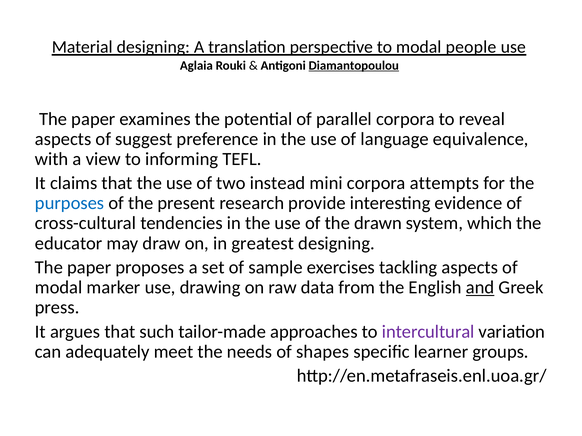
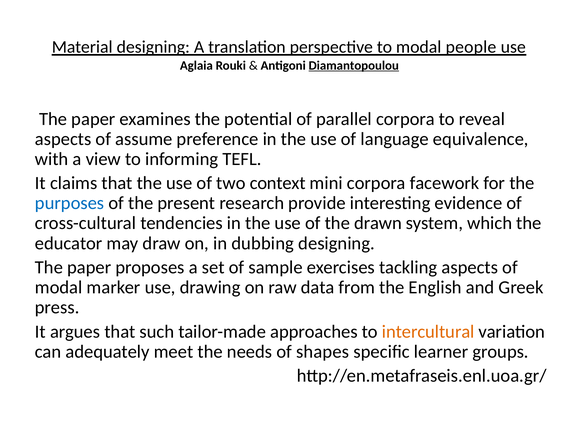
suggest: suggest -> assume (144, 139)
instead: instead -> context (278, 183)
attempts: attempts -> facework (445, 183)
greatest: greatest -> dubbing (263, 244)
and underline: present -> none (480, 288)
intercultural colour: purple -> orange (428, 332)
